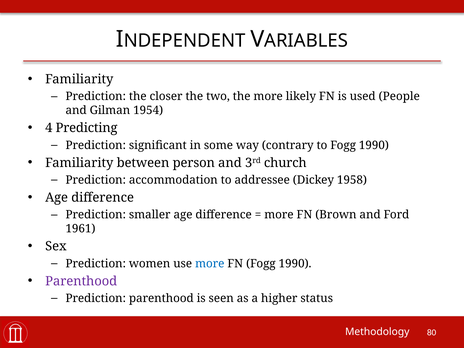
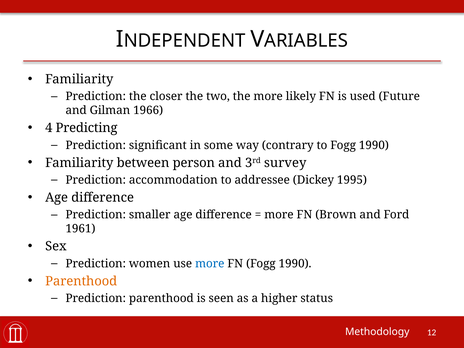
People: People -> Future (399, 96)
1954: 1954 -> 1966 (148, 110)
church: church -> survey (285, 163)
1958: 1958 -> 1995 (352, 180)
Parenthood colour: purple -> orange (81, 281)
80: 80 -> 12 (432, 332)
